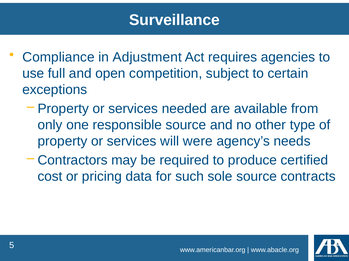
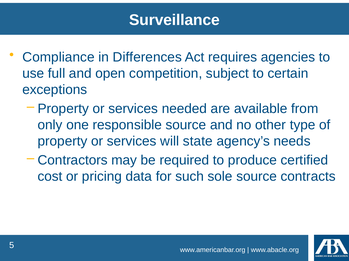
Adjustment: Adjustment -> Differences (147, 57)
were: were -> state (198, 142)
